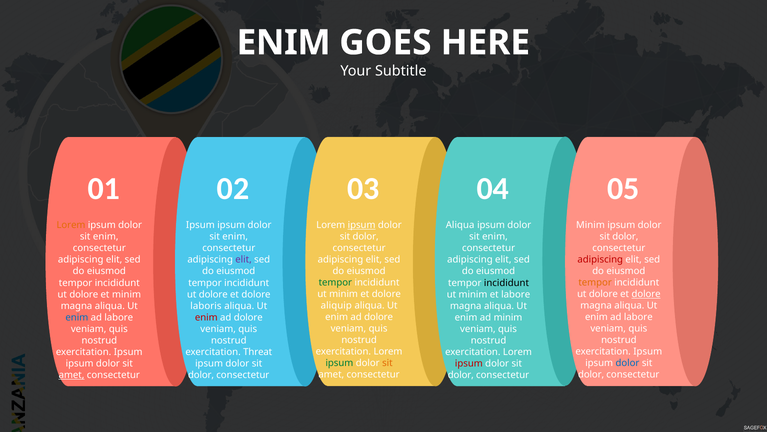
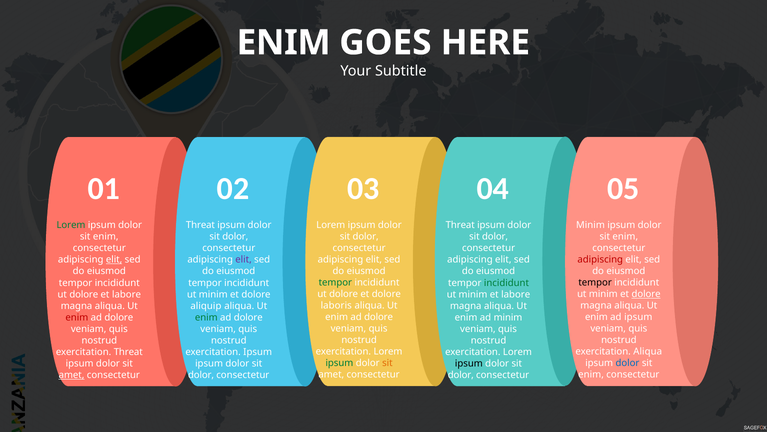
ipsum underline: present -> none (362, 225)
Lorem colour: orange -> green (71, 225)
Ipsum: Ipsum -> Threat (200, 225)
Aliqua: Aliqua -> Threat (460, 225)
dolor: dolor -> enim (625, 236)
enim: enim -> dolor (235, 236)
enim: enim -> dolor (495, 236)
elit underline: none -> present (114, 259)
tempor colour: orange -> black (595, 282)
incididunt colour: black -> green (506, 282)
minim: minim -> dolore (344, 294)
dolore: dolore -> minim (603, 294)
minim: minim -> labore (127, 294)
dolore: dolore -> minim (213, 294)
aliquip: aliquip -> laboris (336, 305)
laboris: laboris -> aliquip (206, 305)
labore: labore -> ipsum (638, 317)
enim colour: blue -> red (77, 317)
labore: labore -> dolore (119, 317)
enim colour: red -> green (206, 317)
Ipsum: Ipsum -> Aliqua (648, 351)
Ipsum: Ipsum -> Threat (128, 351)
exercitation Threat: Threat -> Ipsum (258, 351)
ipsum colour: red -> black (469, 363)
dolor: dolor -> enim (591, 374)
